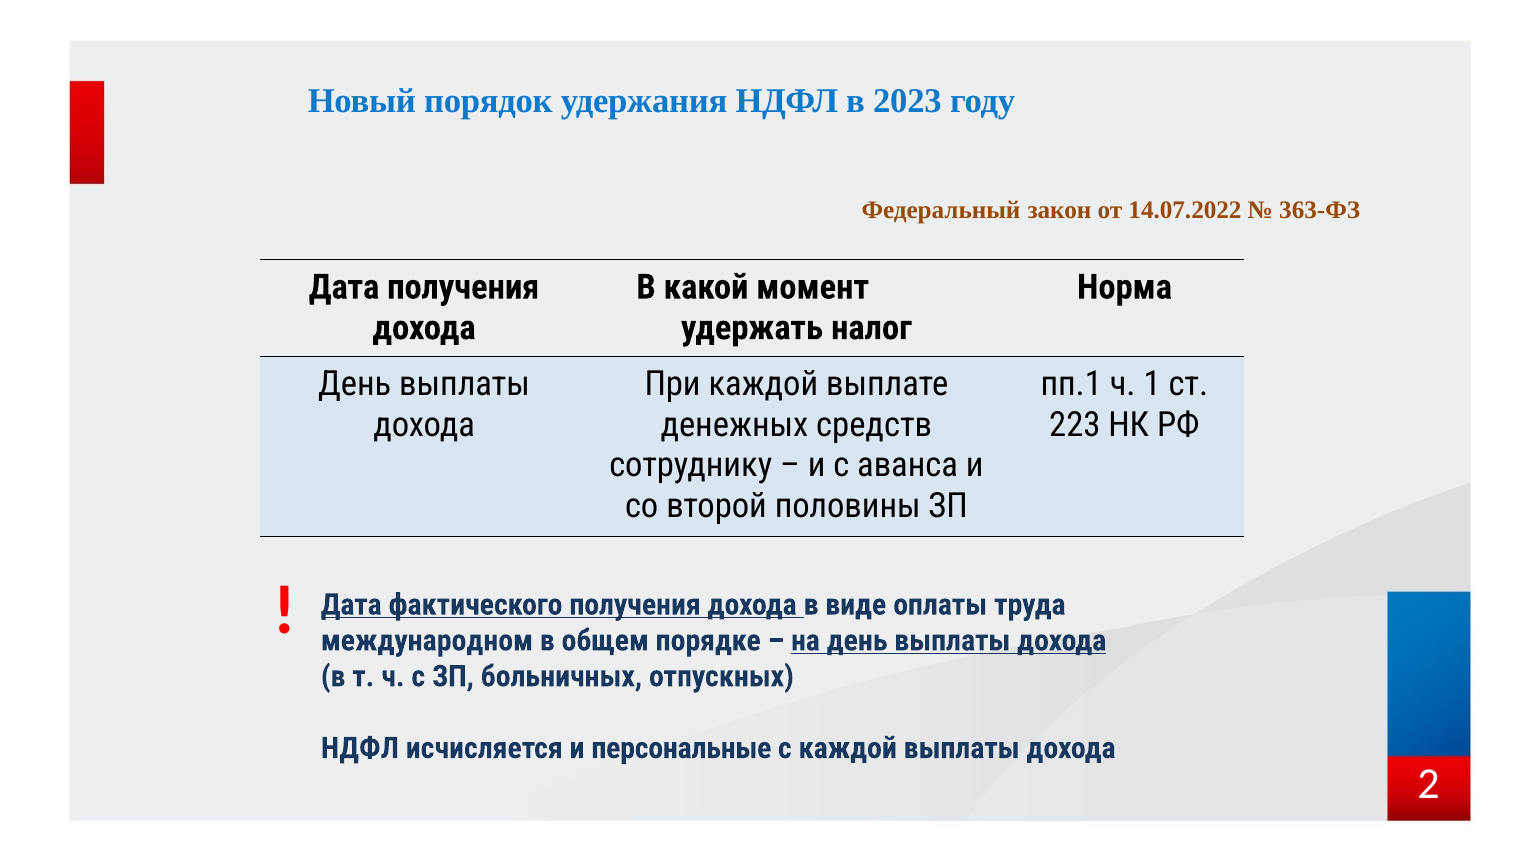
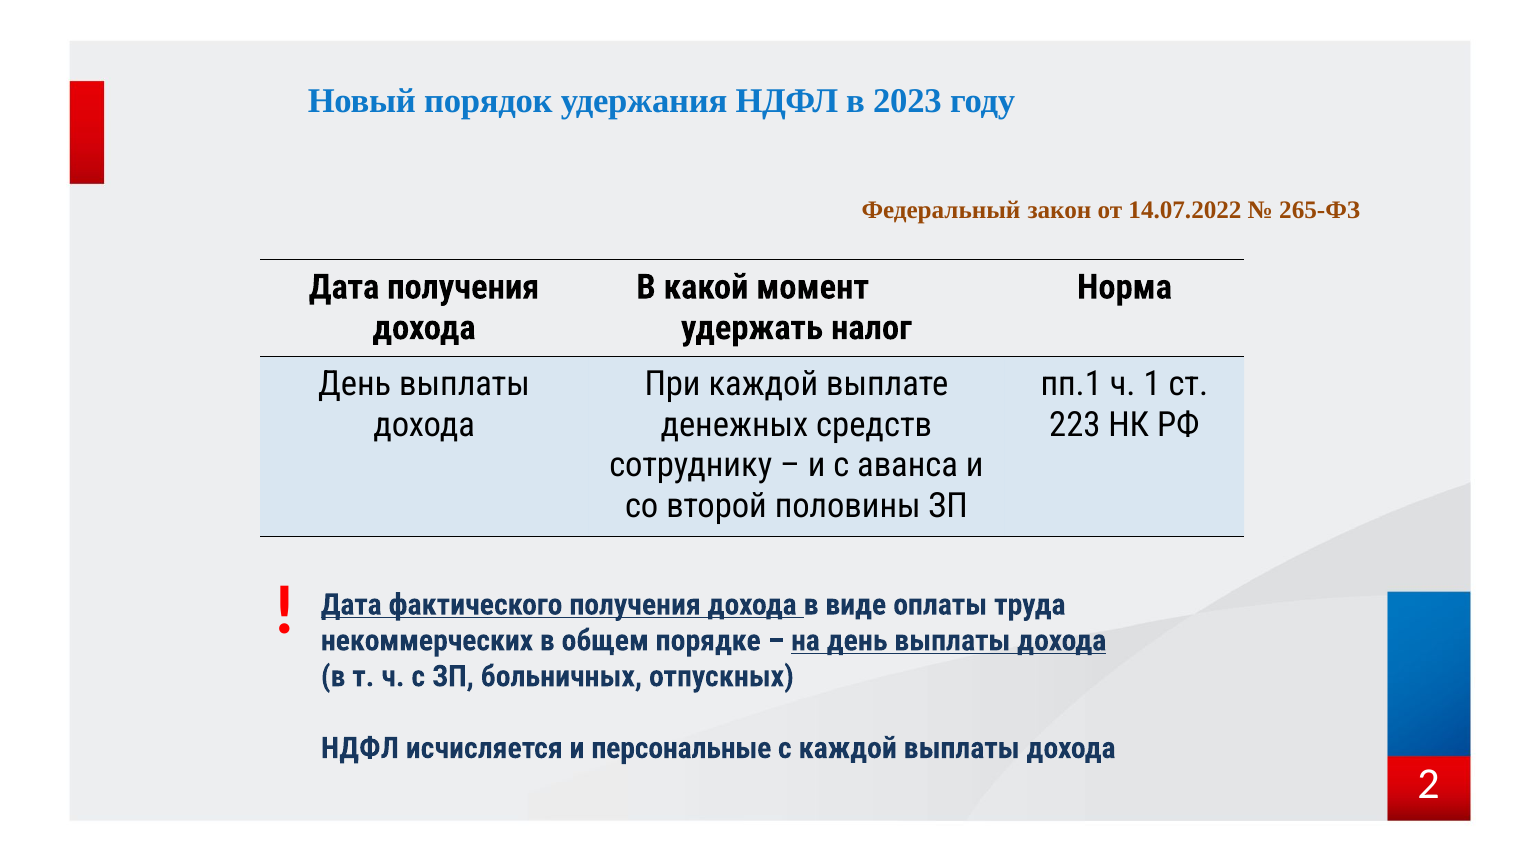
363-ФЗ: 363-ФЗ -> 265-ФЗ (1320, 210)
международном: международном -> некоммерческих (427, 641)
